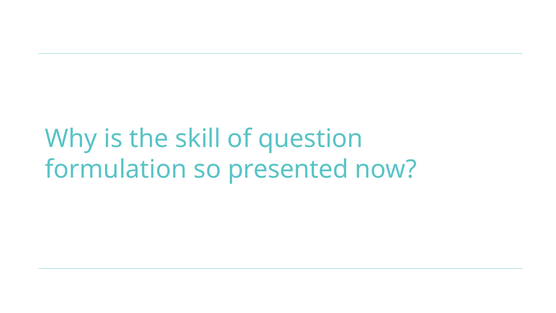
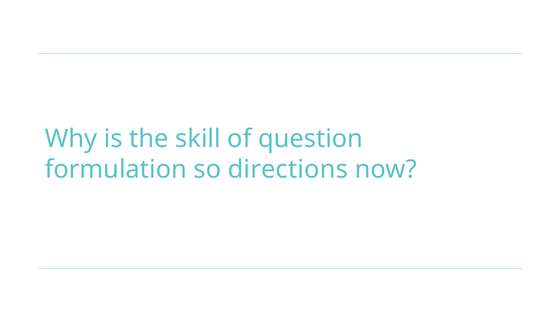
presented: presented -> directions (288, 169)
